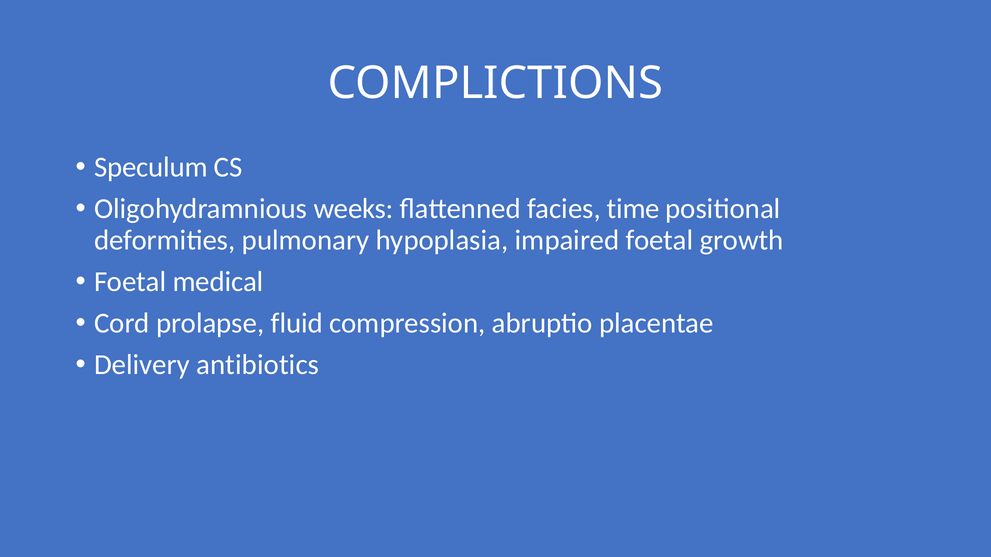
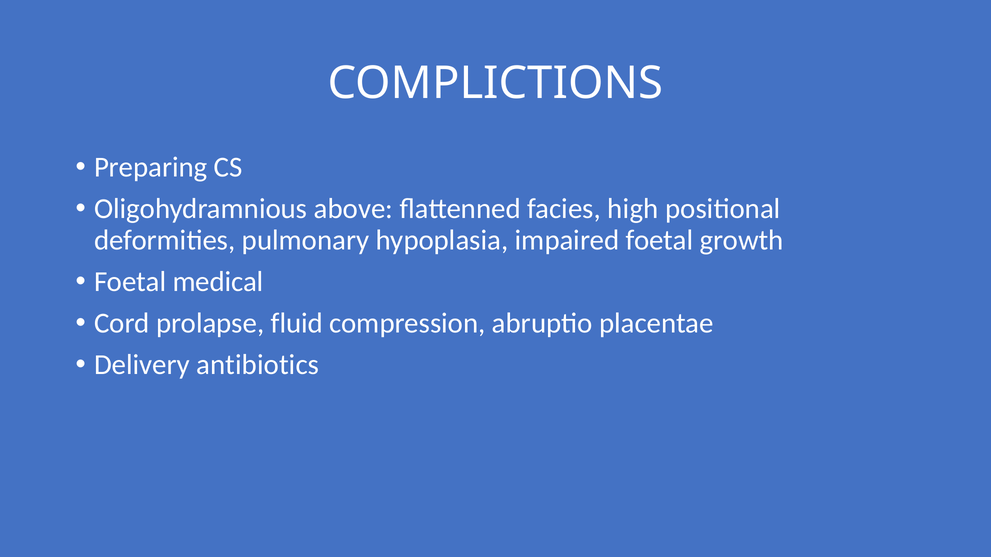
Speculum: Speculum -> Preparing (151, 168)
weeks: weeks -> above (353, 209)
time: time -> high (633, 209)
